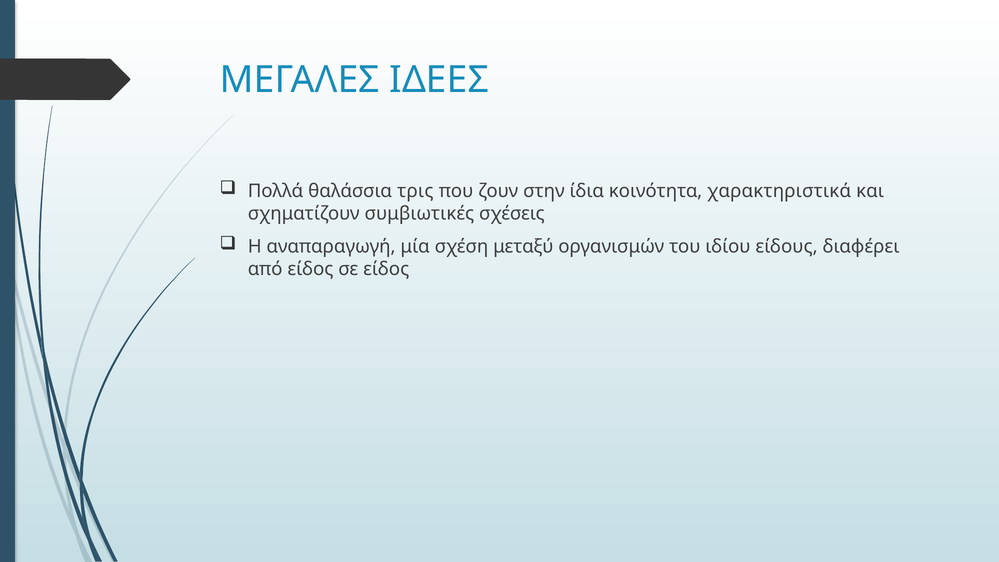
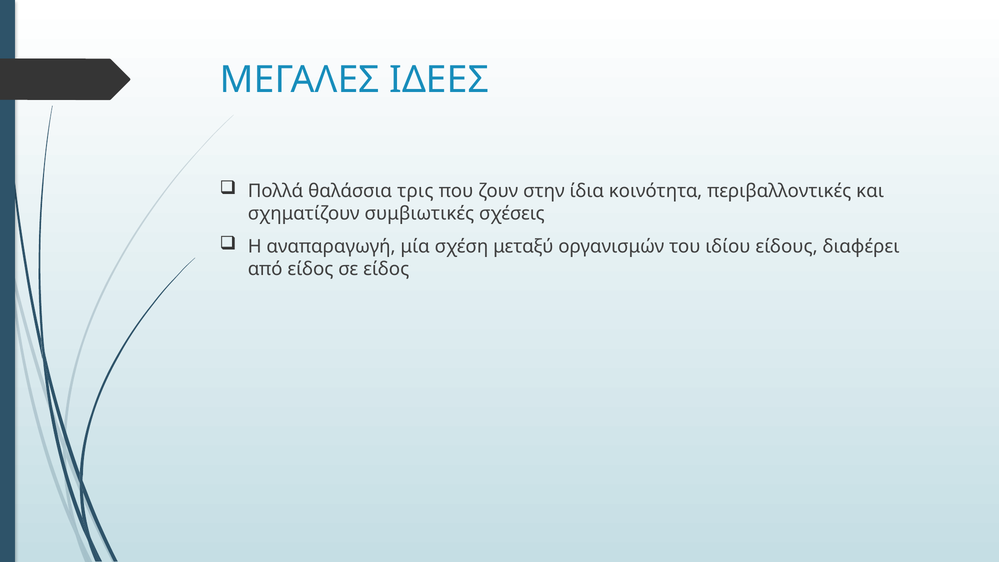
χαρακτηριστικά: χαρακτηριστικά -> περιβαλλοντικές (779, 191)
